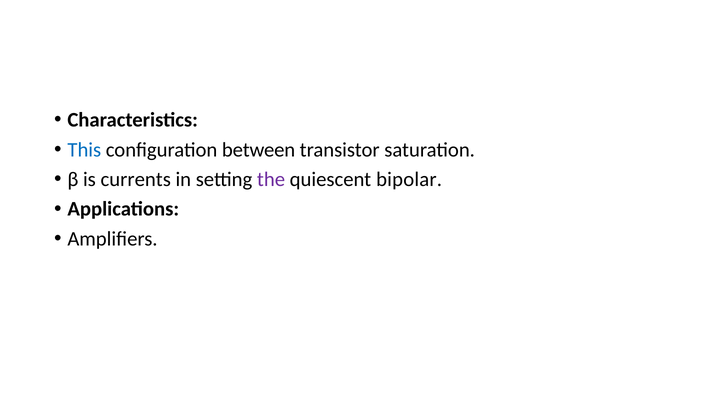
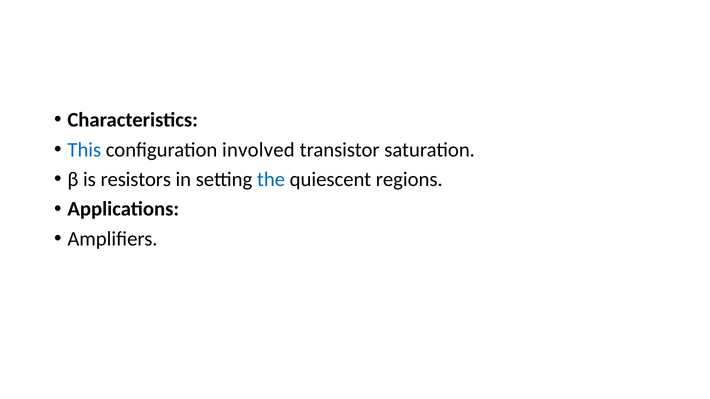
between: between -> involved (258, 150)
currents: currents -> resistors (136, 180)
the colour: purple -> blue (271, 180)
bipolar: bipolar -> regions (409, 180)
